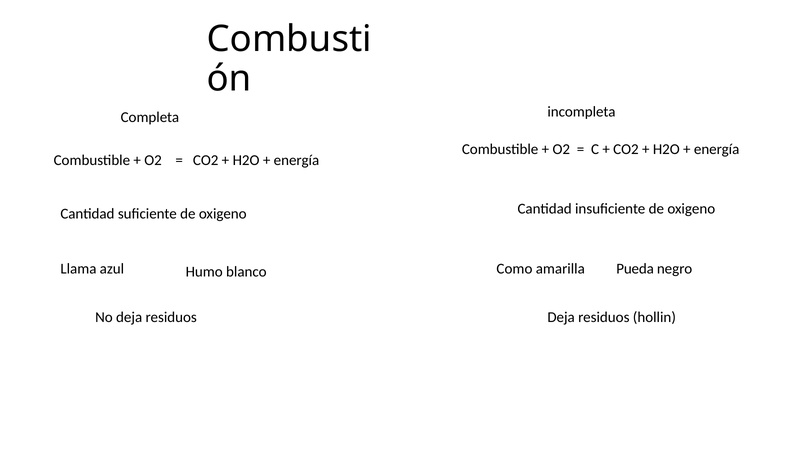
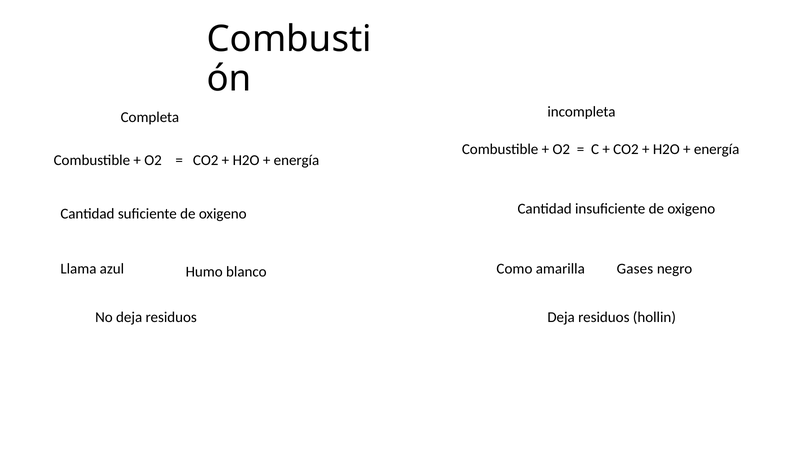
Pueda: Pueda -> Gases (635, 269)
